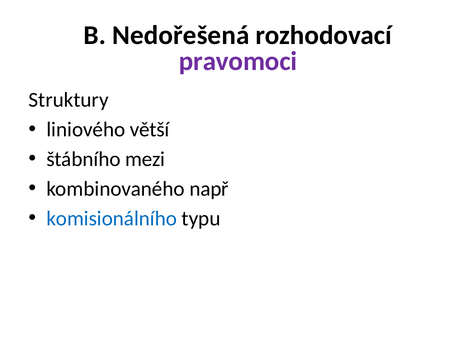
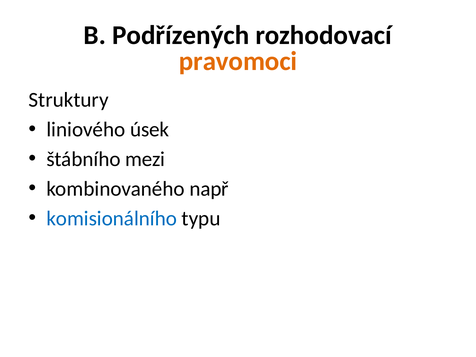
Nedořešená: Nedořešená -> Podřízených (181, 35)
pravomoci colour: purple -> orange (238, 61)
větší: větší -> úsek (150, 129)
